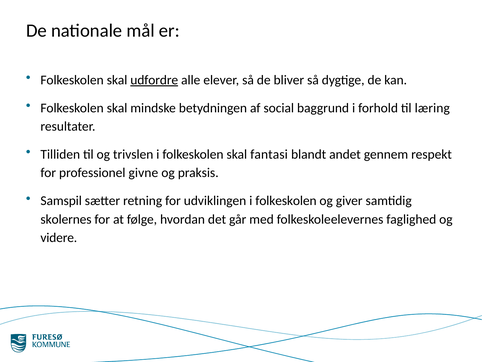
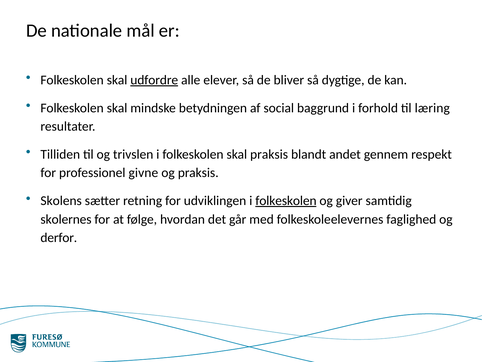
skal fantasi: fantasi -> praksis (269, 154)
Samspil: Samspil -> Skolens (61, 200)
folkeskolen underline: none -> present (286, 200)
videre: videre -> derfor (59, 237)
